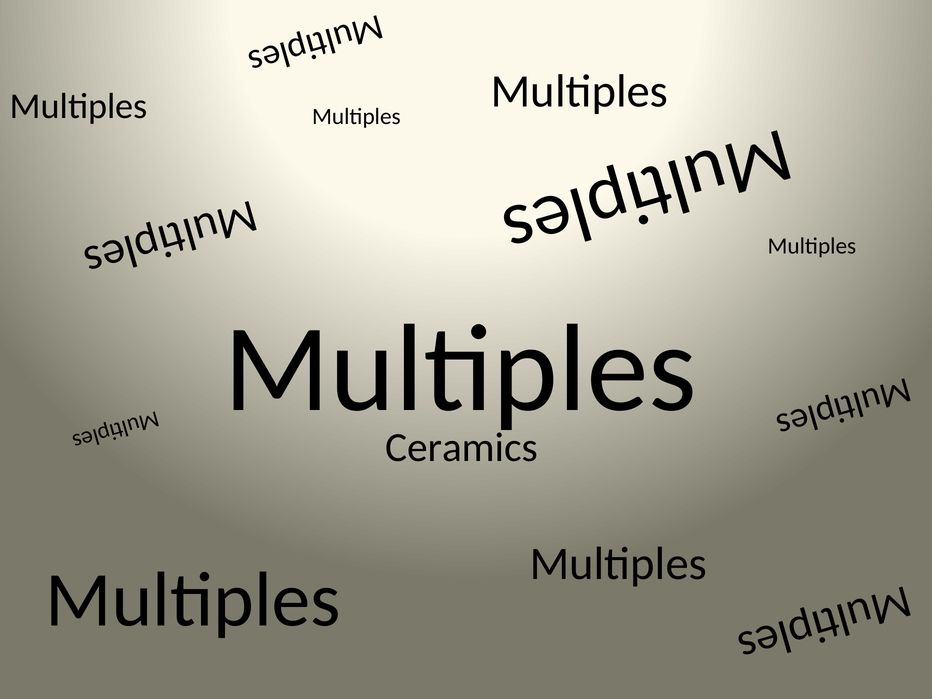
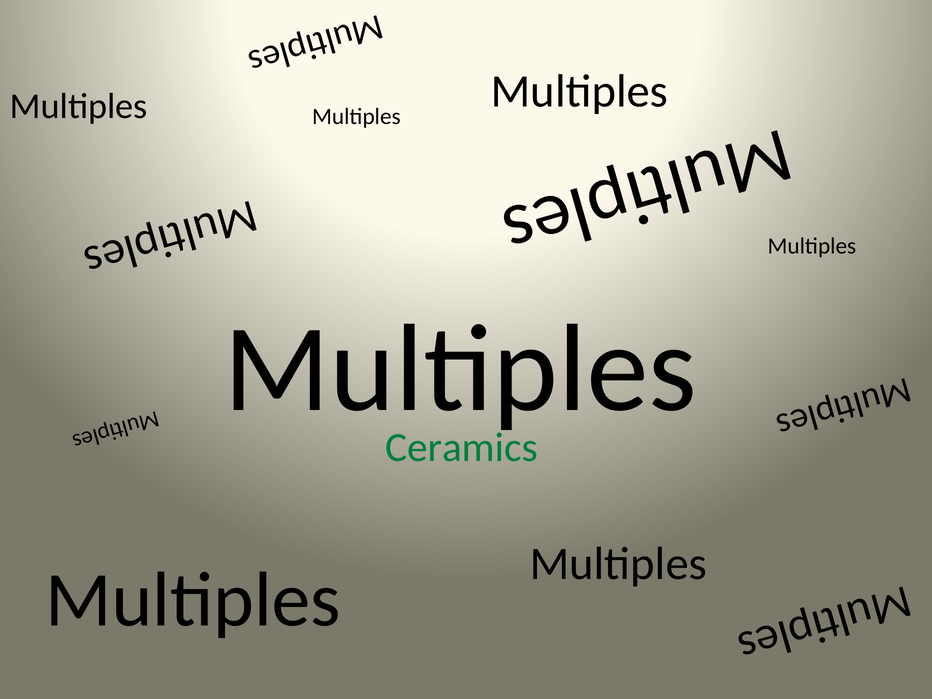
Ceramics colour: black -> green (462, 448)
